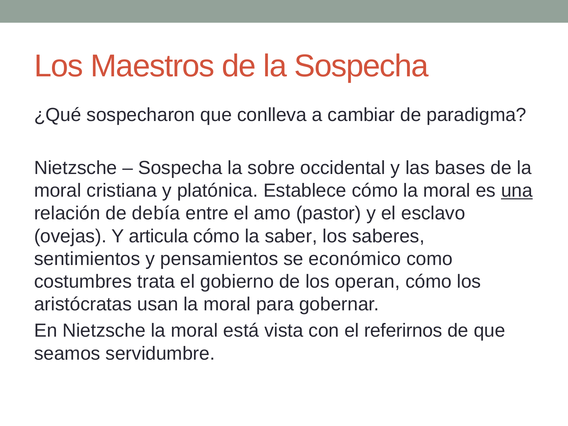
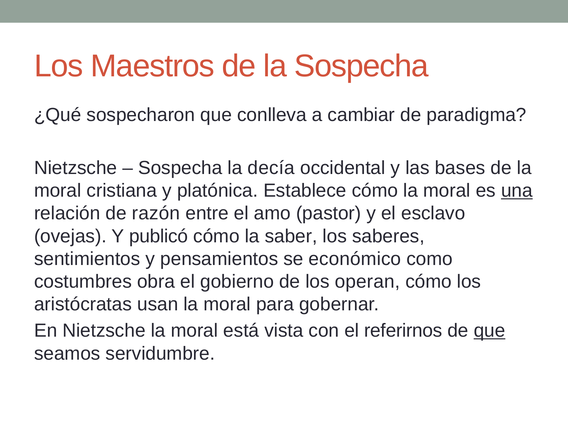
sobre: sobre -> decía (271, 168)
debía: debía -> razón (156, 213)
articula: articula -> publicó (159, 236)
trata: trata -> obra (156, 282)
que underline: none -> present (490, 331)
